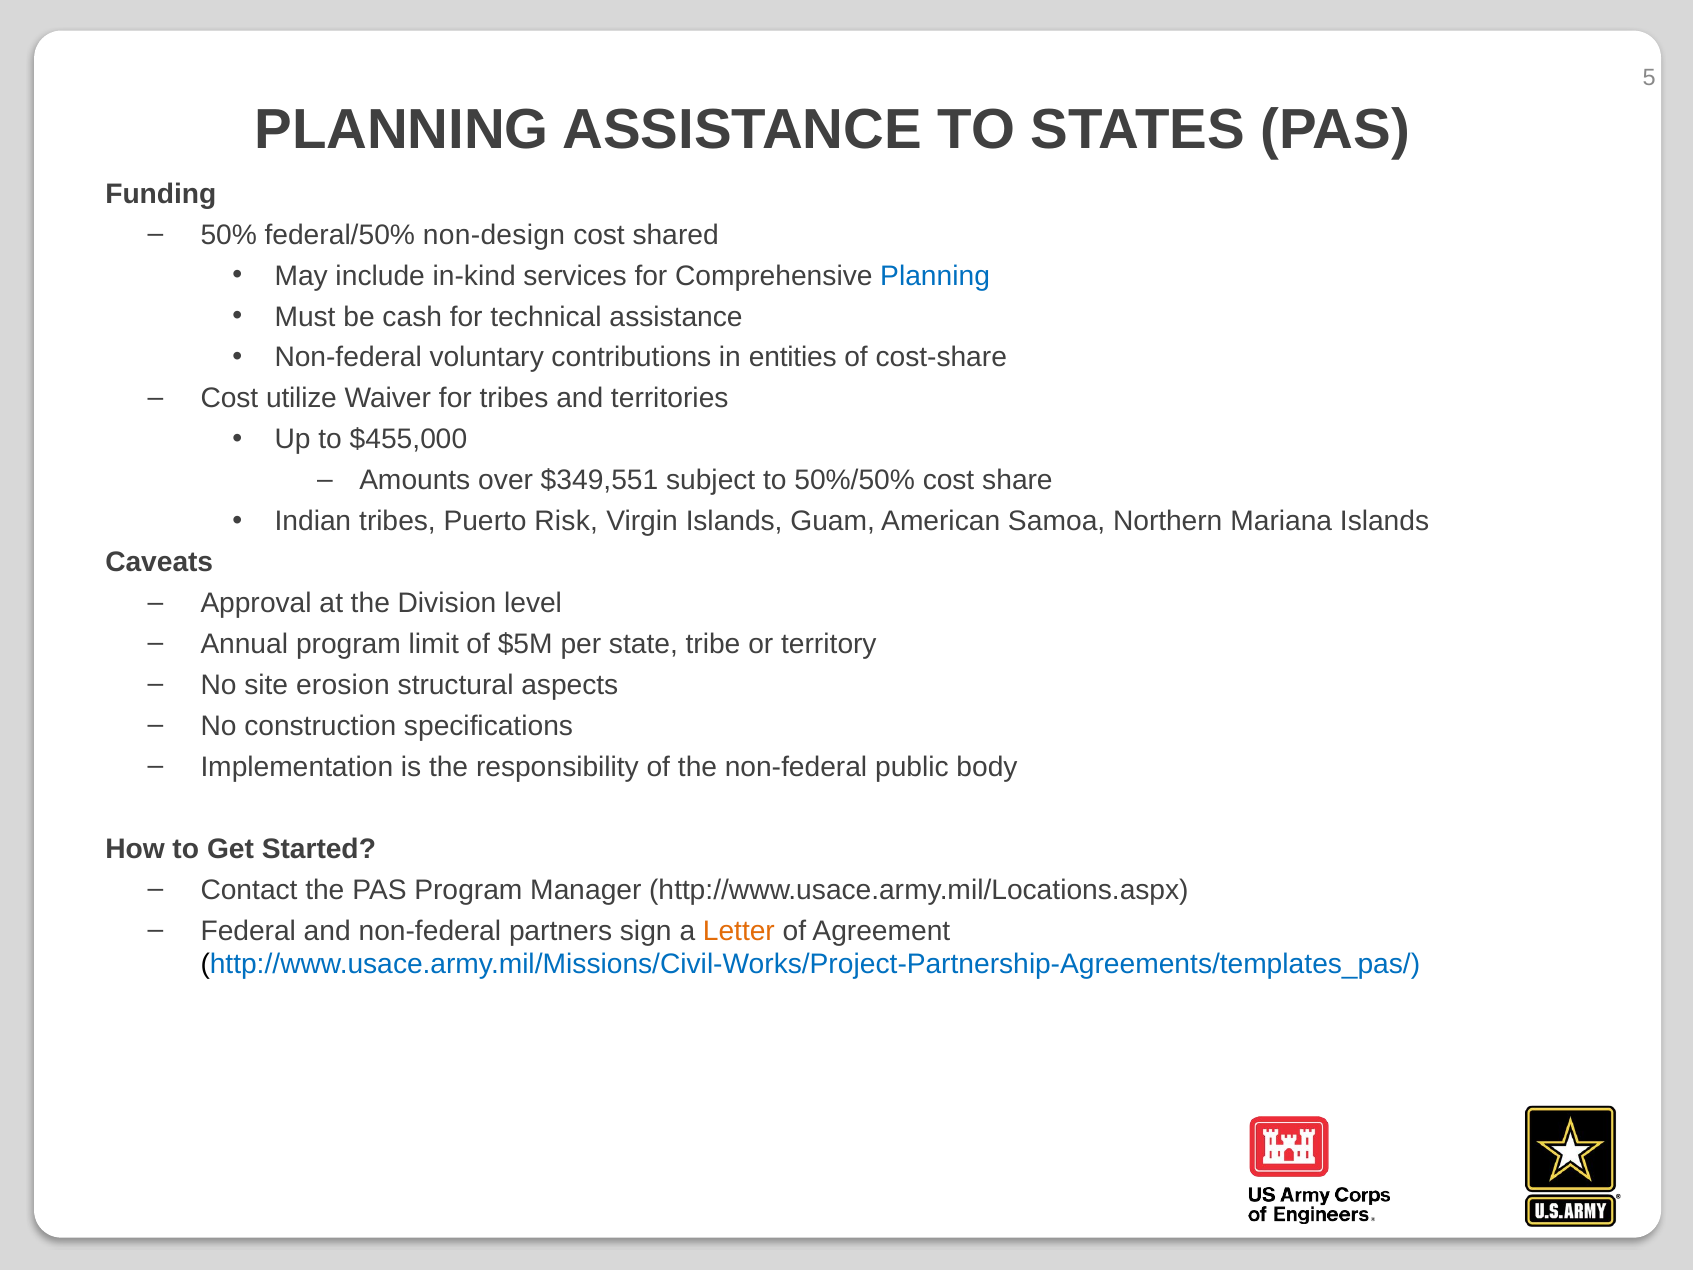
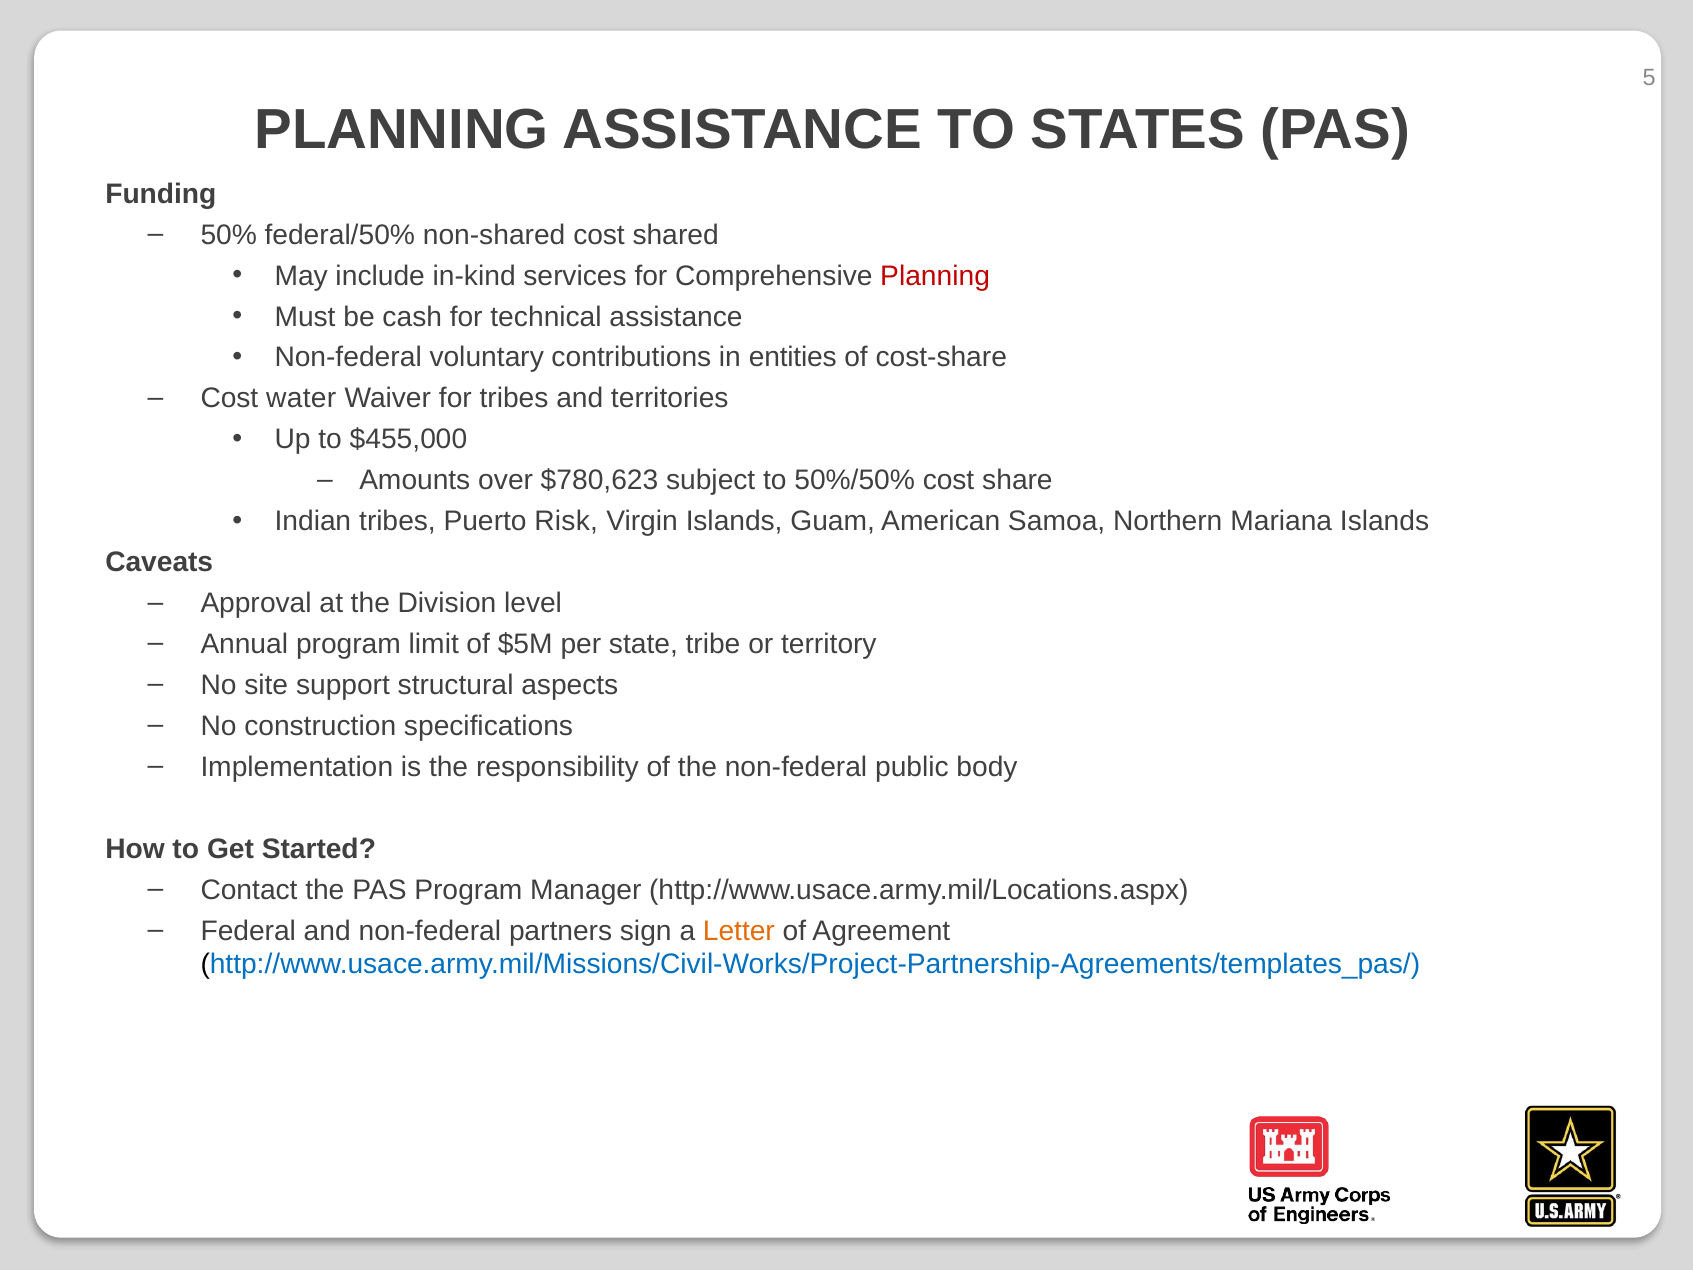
non-design: non-design -> non-shared (494, 235)
Planning colour: blue -> red (935, 276)
utilize: utilize -> water (301, 399)
$349,551: $349,551 -> $780,623 (600, 480)
erosion: erosion -> support (343, 685)
